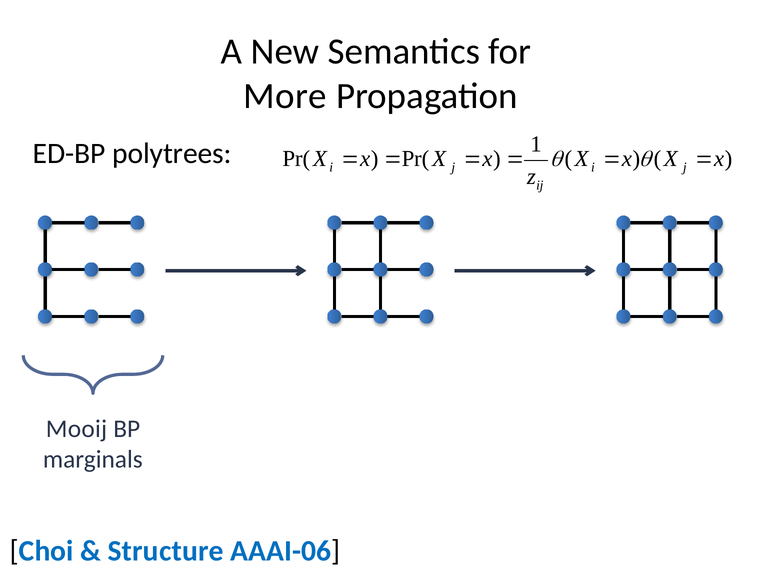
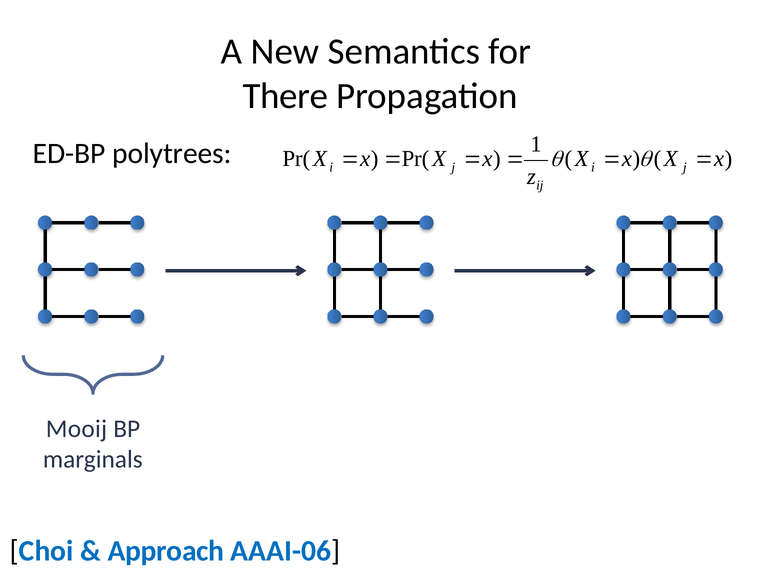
More: More -> There (285, 96)
Structure: Structure -> Approach (166, 551)
